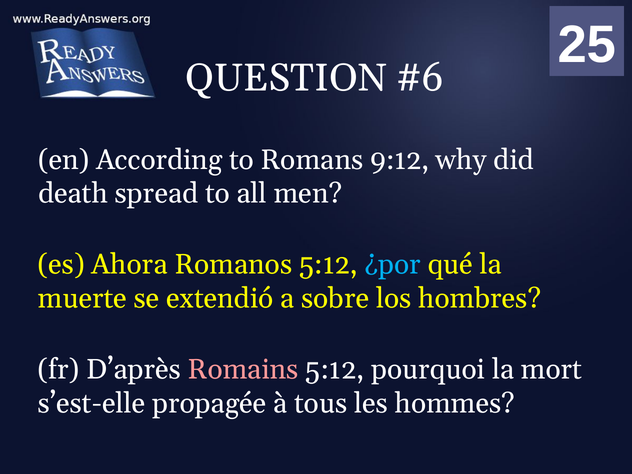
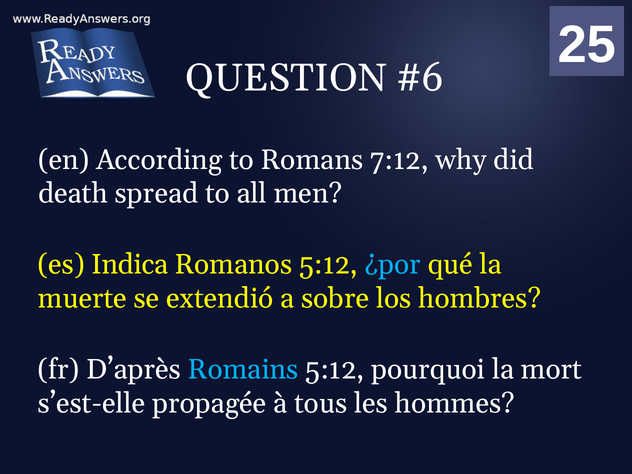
9:12: 9:12 -> 7:12 (399, 160)
Ahora: Ahora -> Indica (130, 265)
Romains colour: pink -> light blue (243, 370)
